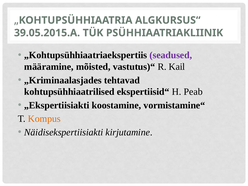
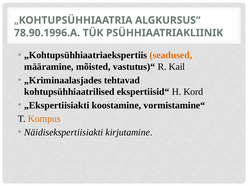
39.05.2015.A: 39.05.2015.A -> 78.90.1996.A (47, 33)
seadused colour: purple -> orange (171, 55)
Peab: Peab -> Kord (193, 92)
